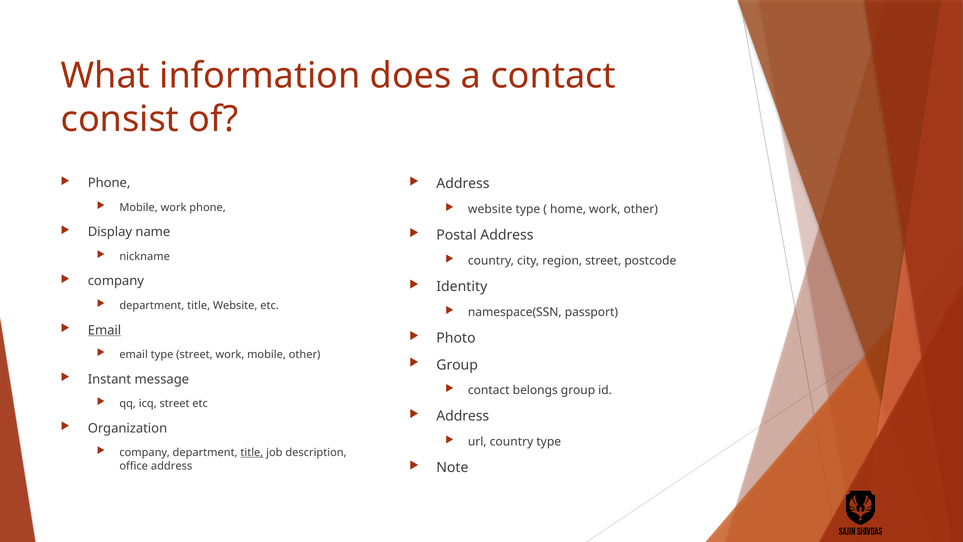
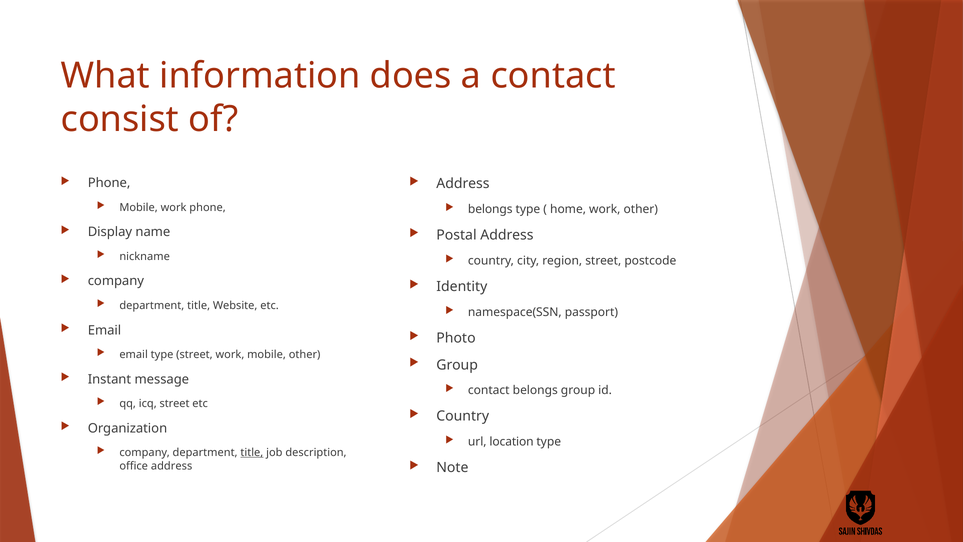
website: website -> belongs (490, 209)
Email underline: present -> none (105, 330)
Address: Address -> Country (463, 416)
url country: country -> location (512, 442)
